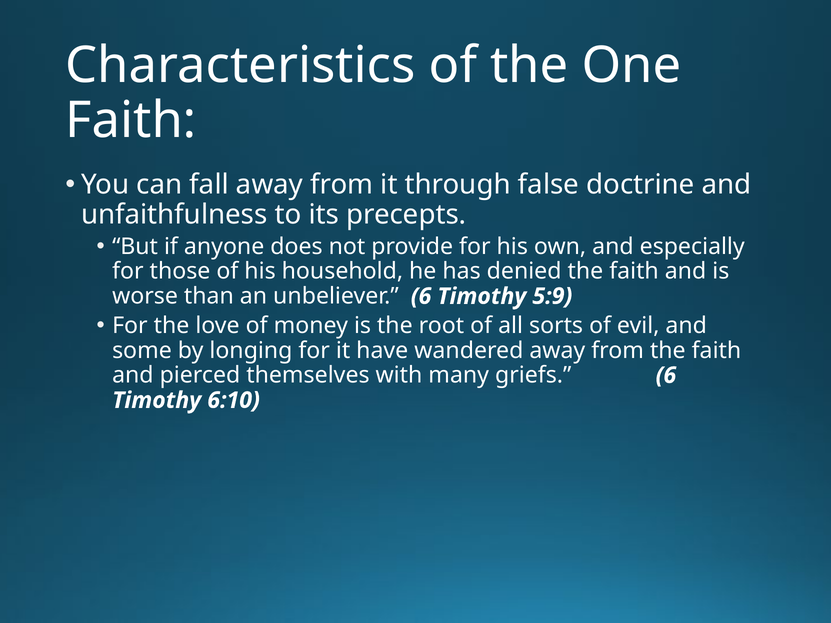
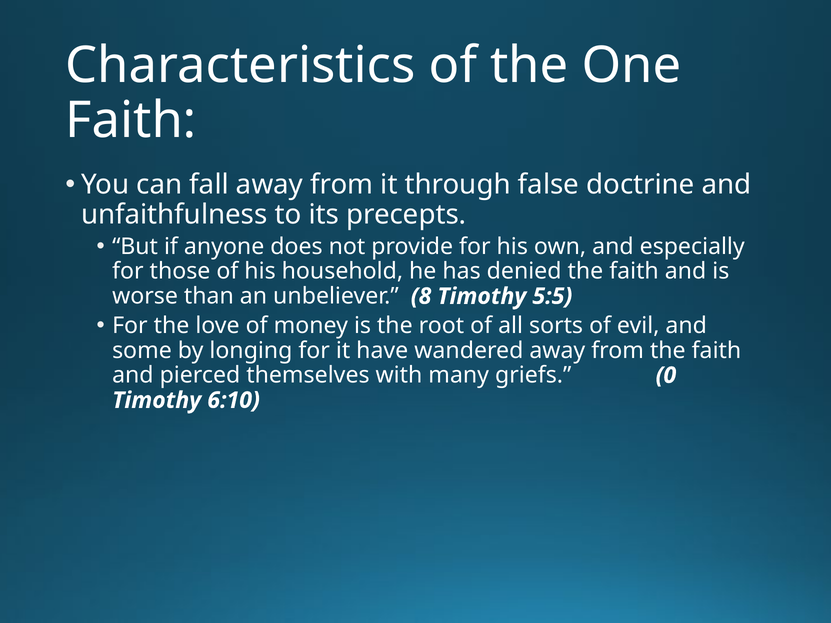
unbeliever 6: 6 -> 8 (421, 296)
5:9: 5:9 -> 5:5 (552, 296)
griefs 6: 6 -> 0 (666, 375)
